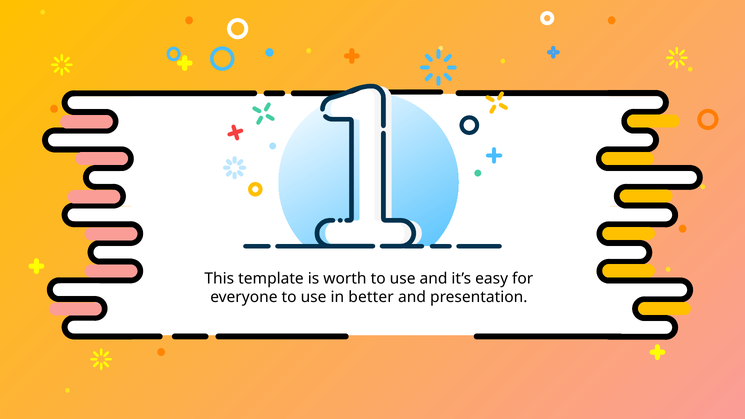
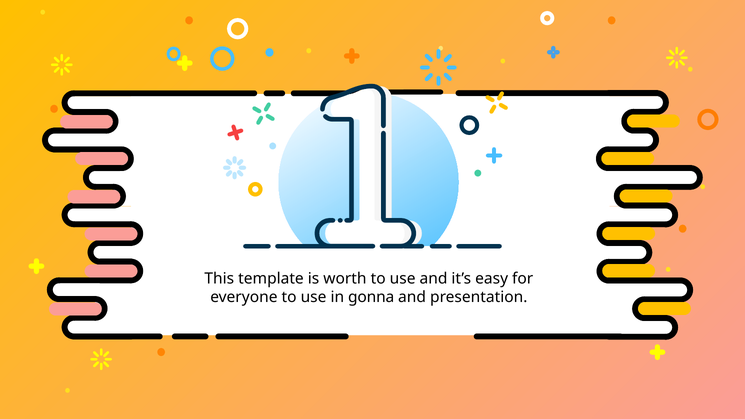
better: better -> gonna (371, 297)
